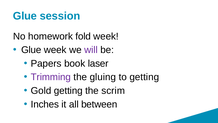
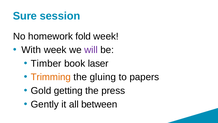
Glue: Glue -> Sure (25, 16)
Glue: Glue -> With (31, 50)
Papers: Papers -> Timber (46, 63)
Trimming colour: purple -> orange (51, 77)
to getting: getting -> papers (144, 77)
scrim: scrim -> press (113, 90)
Inches: Inches -> Gently (45, 104)
